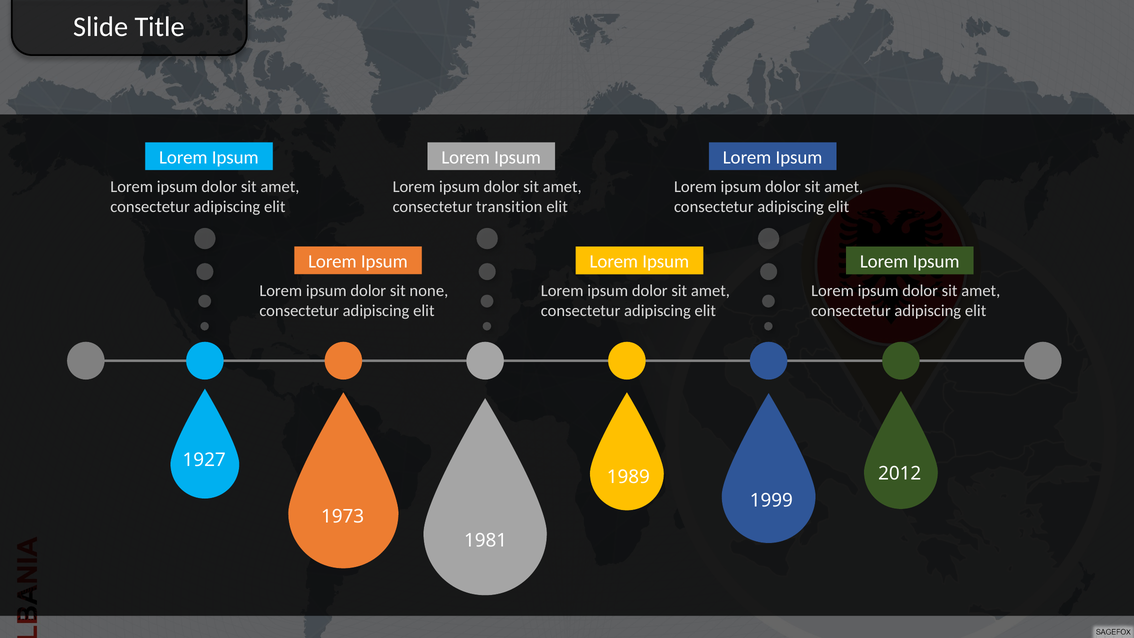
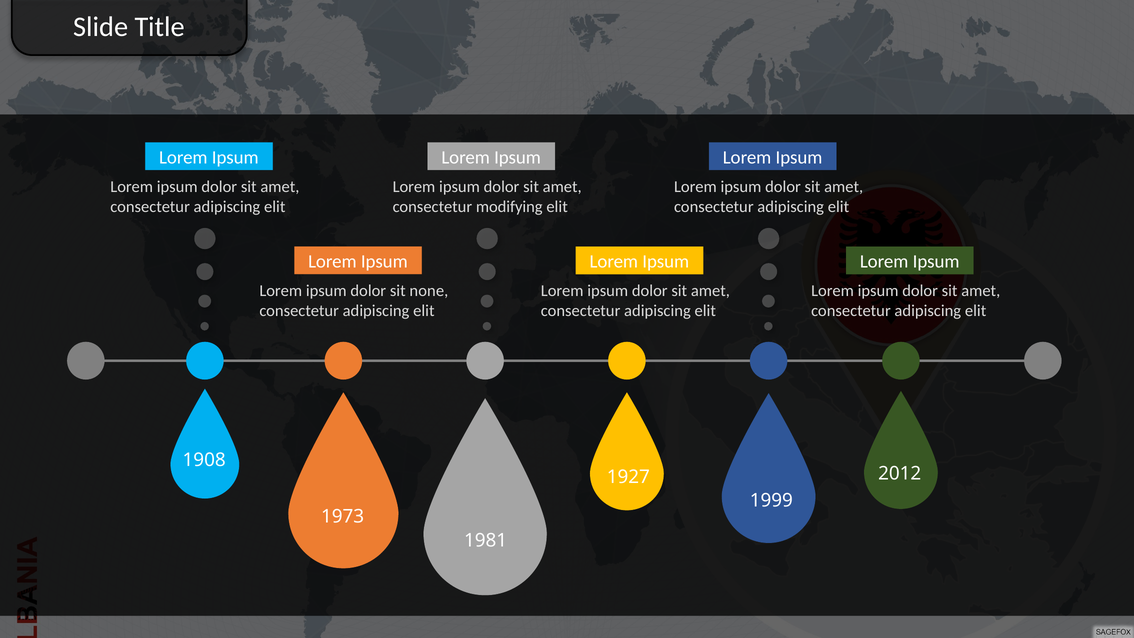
transition: transition -> modifying (509, 207)
1927: 1927 -> 1908 (204, 460)
1989: 1989 -> 1927 (628, 477)
